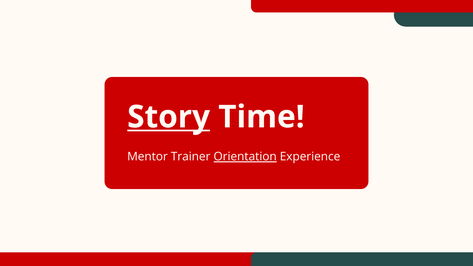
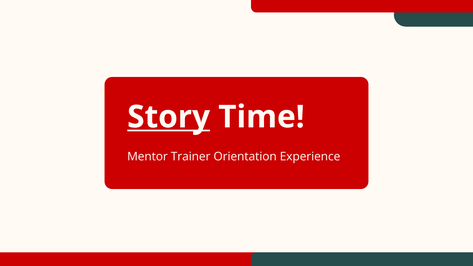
Orientation underline: present -> none (245, 157)
